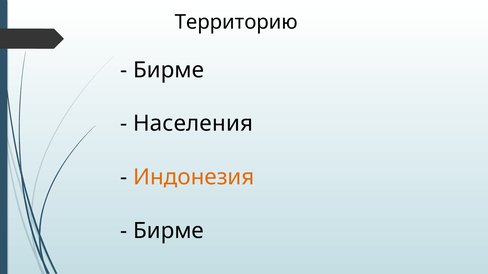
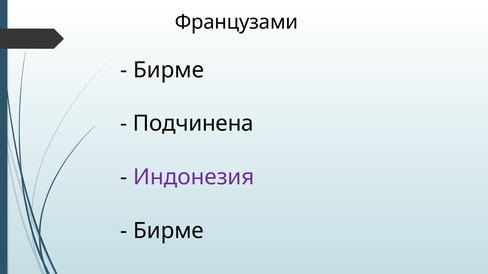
Территорию: Территорию -> Французами (236, 22)
Населения: Населения -> Подчинена (193, 124)
Индонезия colour: orange -> purple (194, 178)
